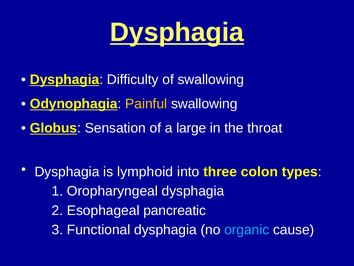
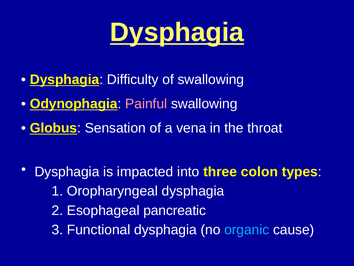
Painful colour: yellow -> pink (146, 104)
large: large -> vena (191, 128)
lymphoid: lymphoid -> impacted (145, 171)
